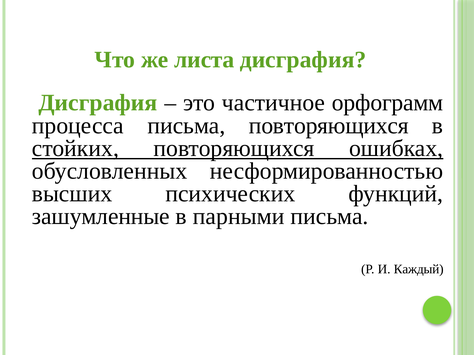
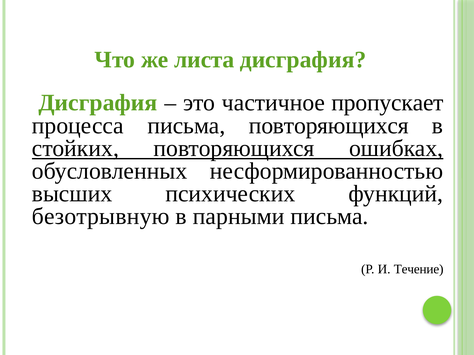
орфограмм: орфограмм -> пропускает (388, 103)
зашумленные: зашумленные -> безотрывную (101, 217)
Каждый: Каждый -> Течение (419, 270)
